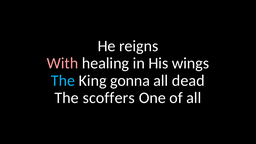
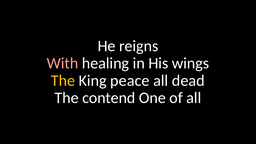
The colour: light blue -> yellow (63, 81)
gonna: gonna -> peace (130, 81)
scoffers: scoffers -> contend (109, 98)
